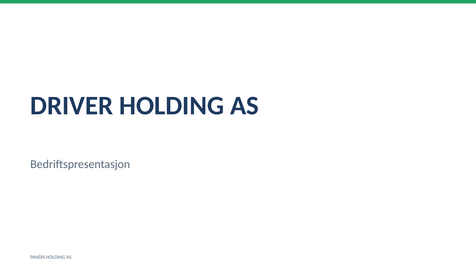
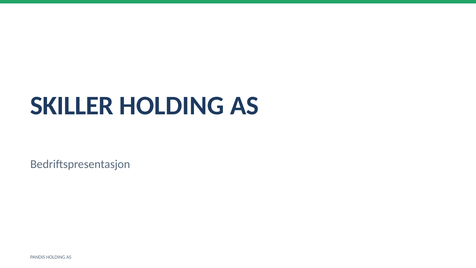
DRIVER: DRIVER -> SKILLER (72, 106)
